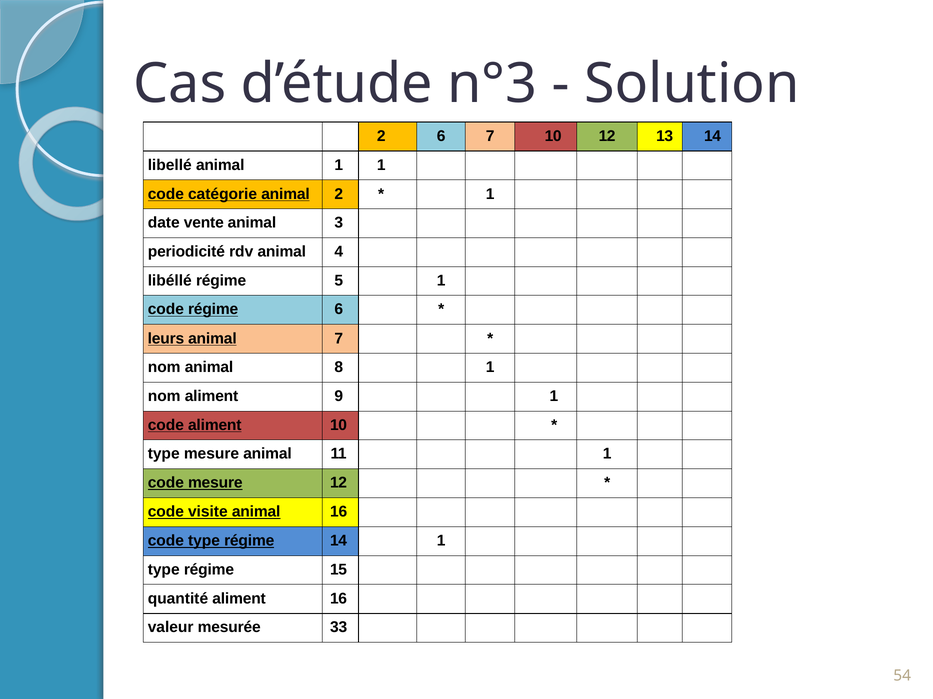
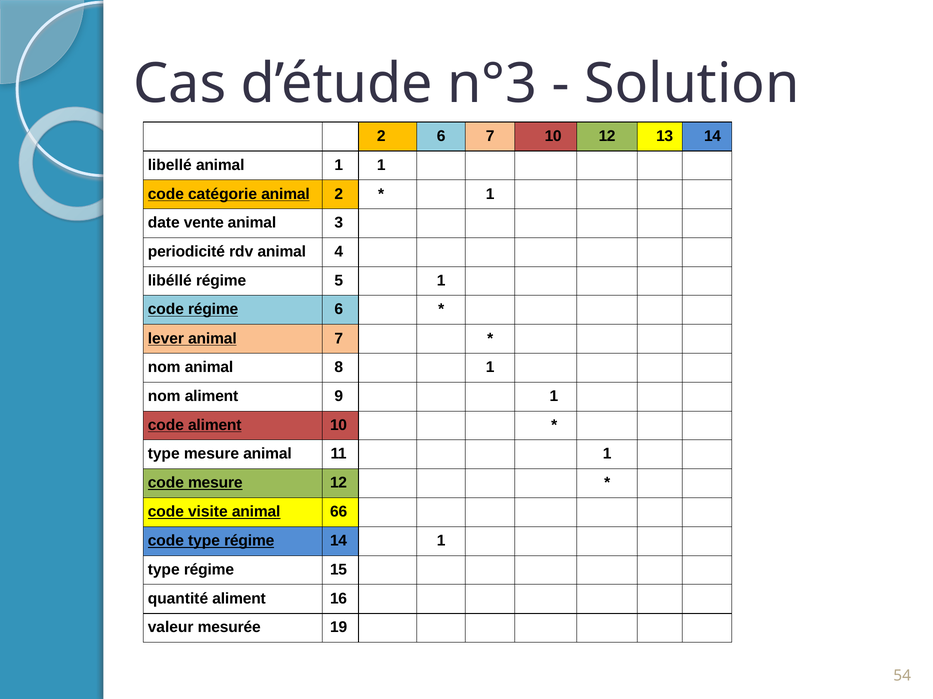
leurs: leurs -> lever (166, 339)
animal 16: 16 -> 66 (339, 512)
33: 33 -> 19 (339, 628)
